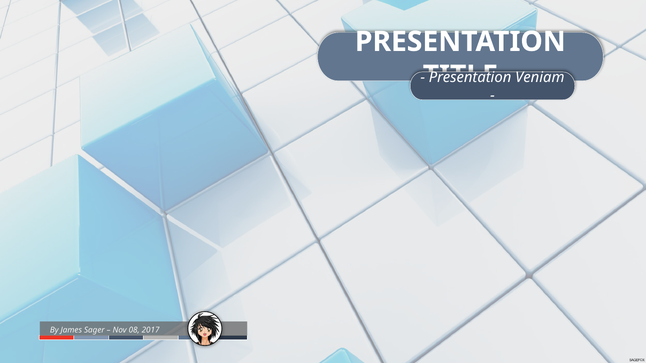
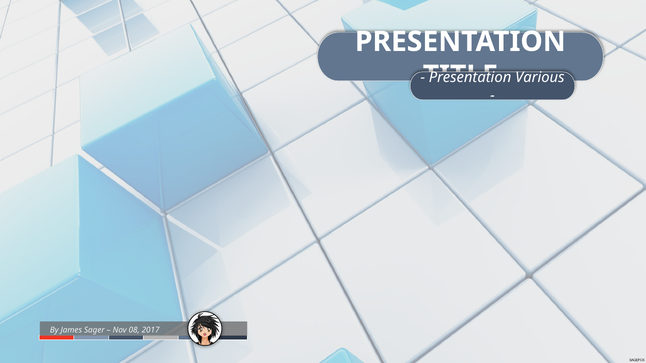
Veniam: Veniam -> Various (540, 78)
